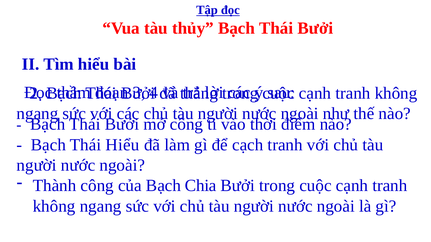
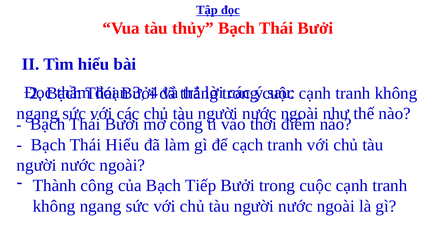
Chia: Chia -> Tiếp (201, 186)
